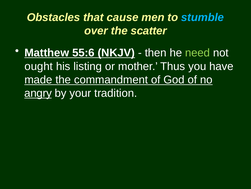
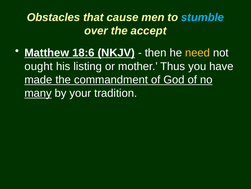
scatter: scatter -> accept (149, 31)
55:6: 55:6 -> 18:6 (83, 53)
need colour: light green -> yellow (198, 53)
angry: angry -> many (38, 93)
